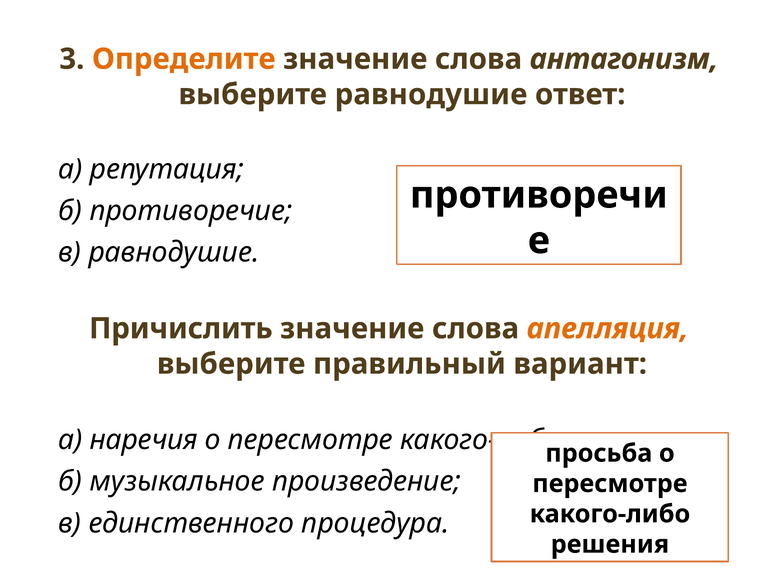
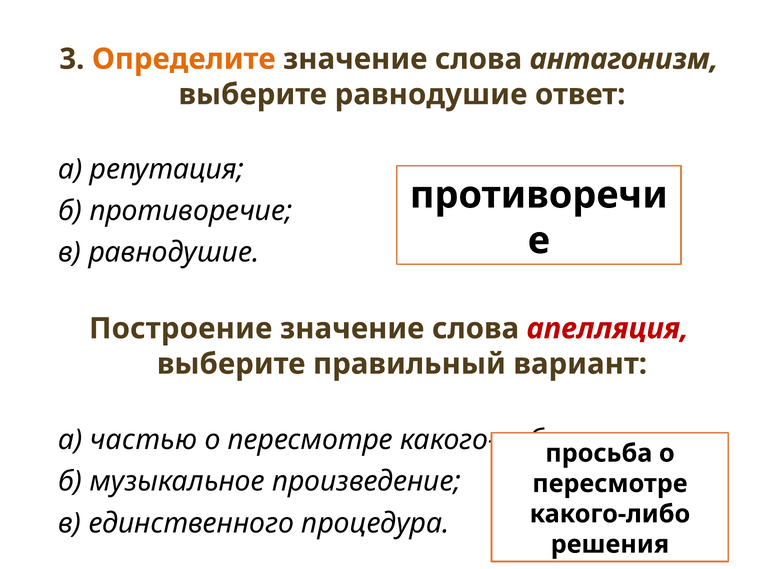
Причислить: Причислить -> Построение (181, 328)
апелляция colour: orange -> red (608, 328)
наречия: наречия -> частью (144, 440)
